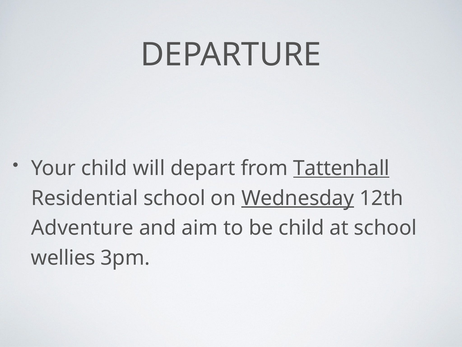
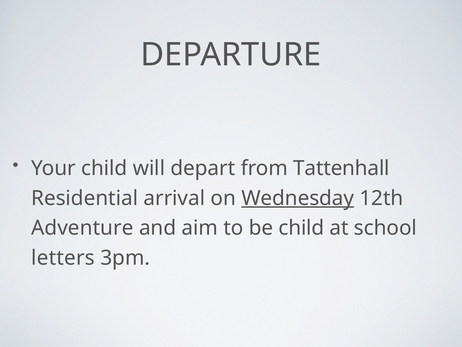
Tattenhall underline: present -> none (341, 168)
Residential school: school -> arrival (174, 198)
wellies: wellies -> letters (63, 258)
